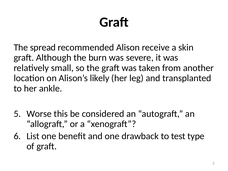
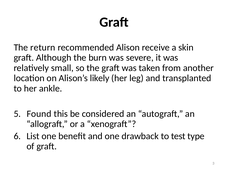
spread: spread -> return (43, 47)
Worse: Worse -> Found (39, 114)
